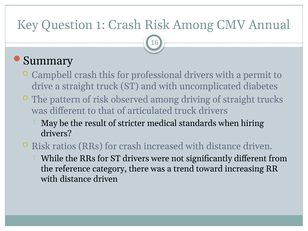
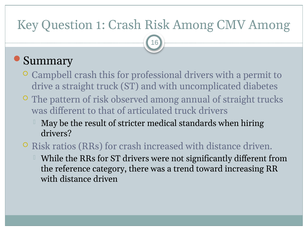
CMV Annual: Annual -> Among (269, 25)
driving: driving -> annual (196, 99)
